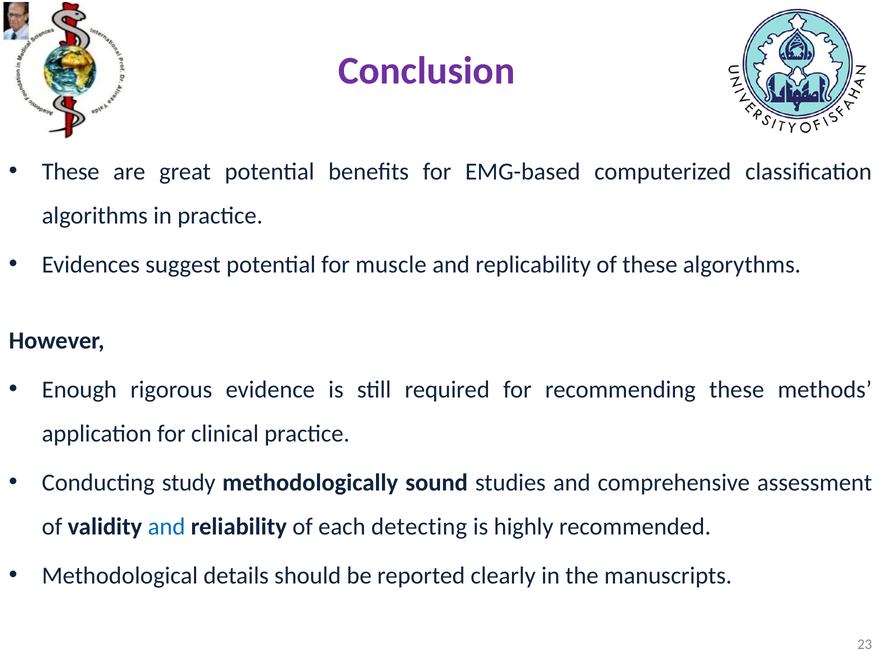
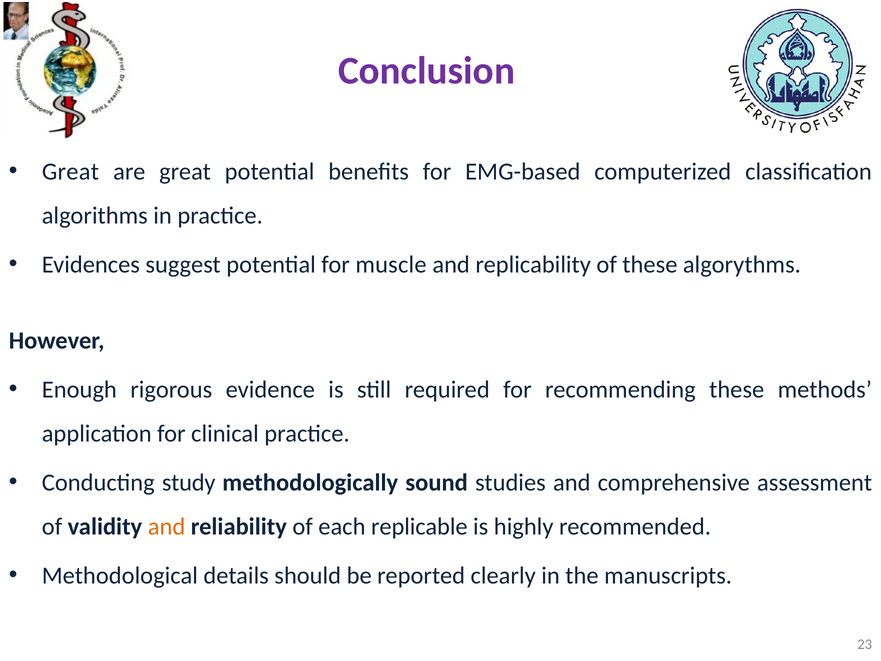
These: These -> Great (70, 172)
and colour: blue -> orange (167, 526)
detecting: detecting -> replicable (419, 526)
